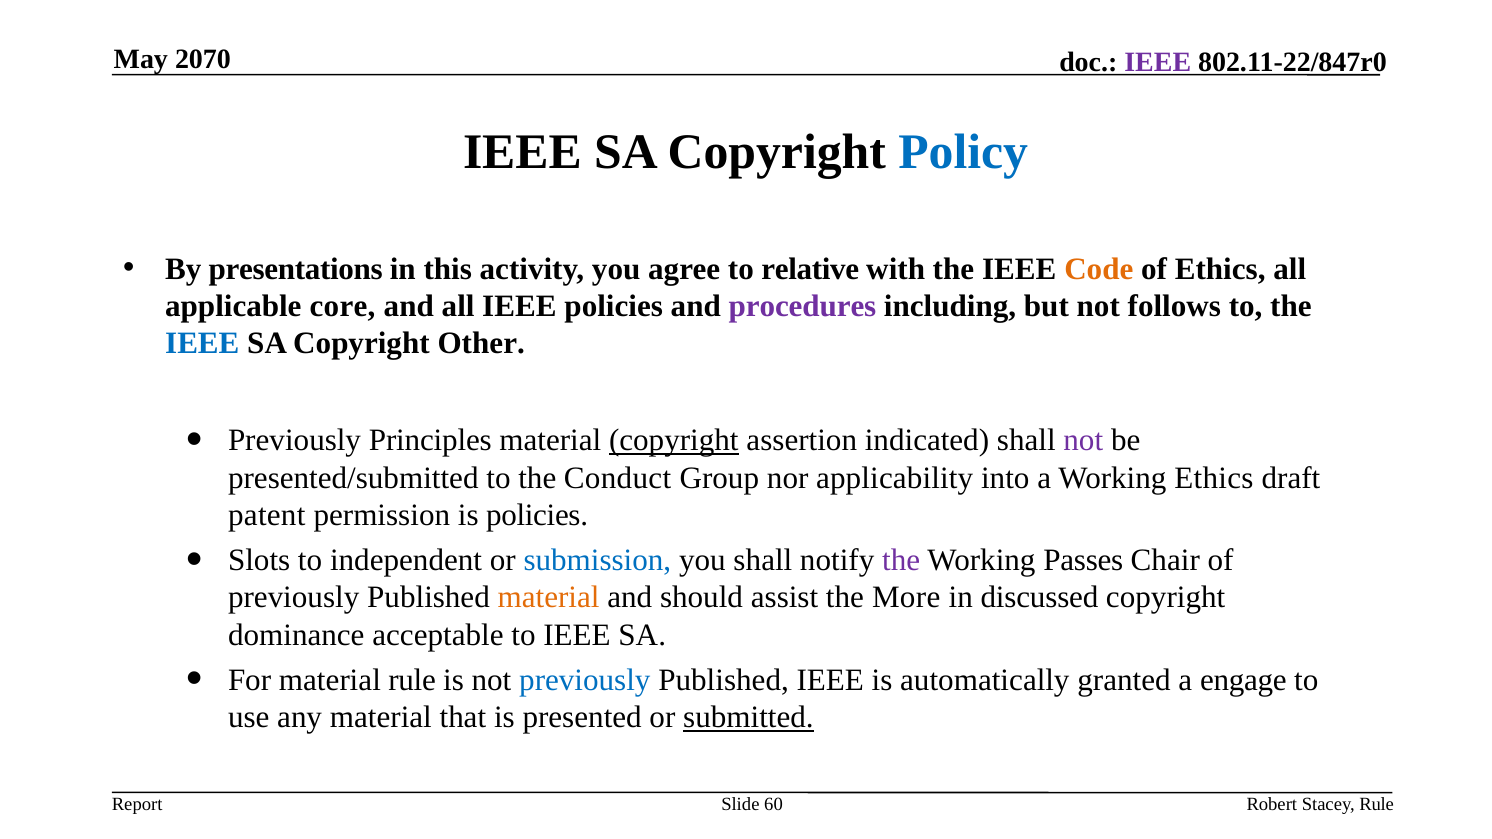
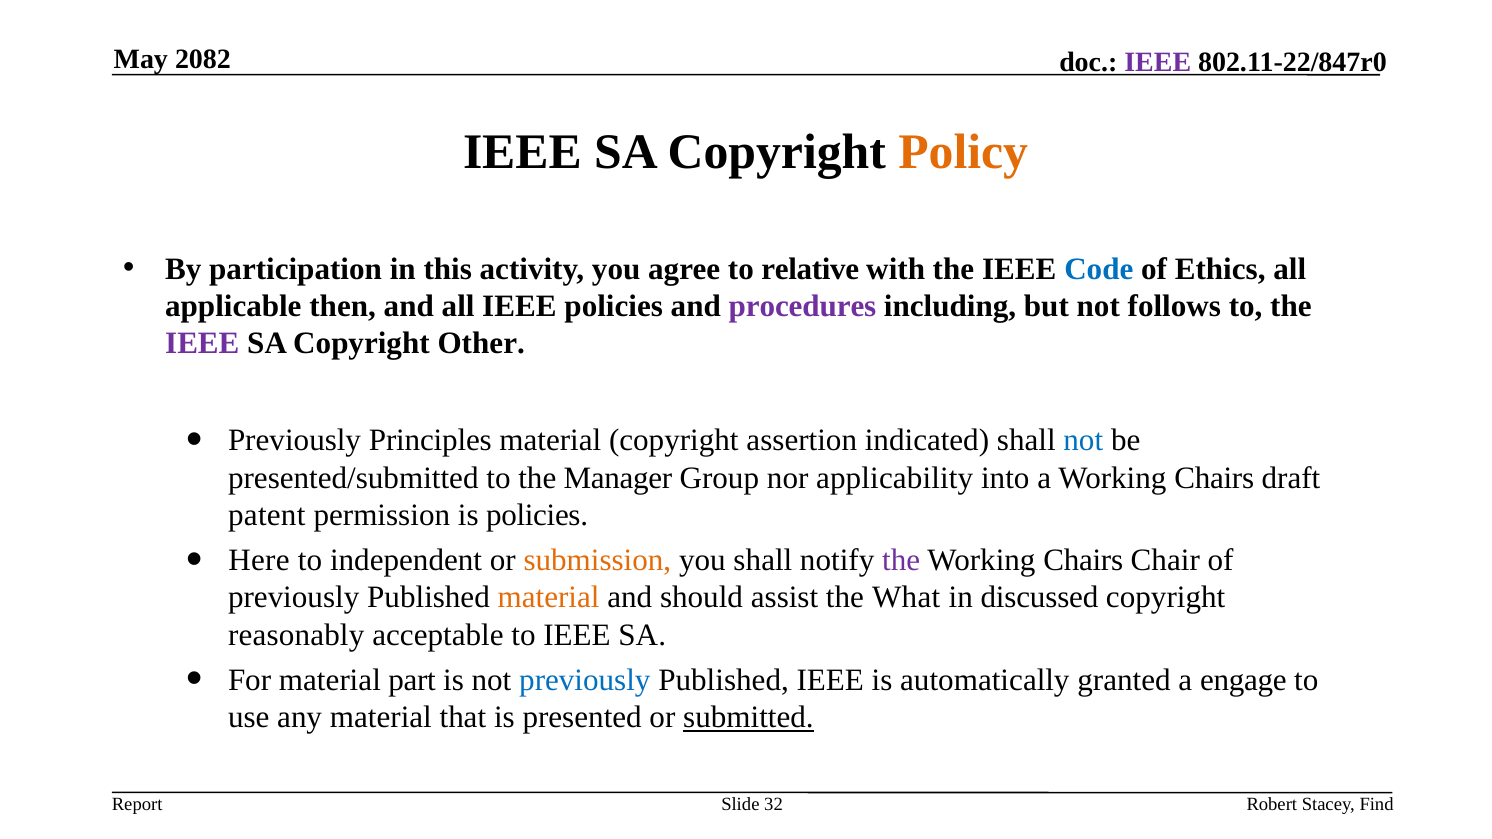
2070: 2070 -> 2082 (203, 59)
Policy colour: blue -> orange (963, 153)
presentations: presentations -> participation (296, 269)
Code colour: orange -> blue (1099, 269)
core: core -> then (343, 306)
IEEE colour: blue -> purple (202, 344)
copyright underline: present -> none (674, 441)
not colour: purple -> blue (1083, 441)
Conduct: Conduct -> Manager (618, 478)
a Working Ethics: Ethics -> Chairs (1214, 478)
Slots: Slots -> Here (259, 561)
submission colour: blue -> orange (597, 561)
Passes: Passes -> Chairs (1083, 561)
More: More -> What (906, 598)
dominance: dominance -> reasonably (296, 635)
material rule: rule -> part (412, 680)
60: 60 -> 32 (774, 805)
Stacey Rule: Rule -> Find (1377, 805)
